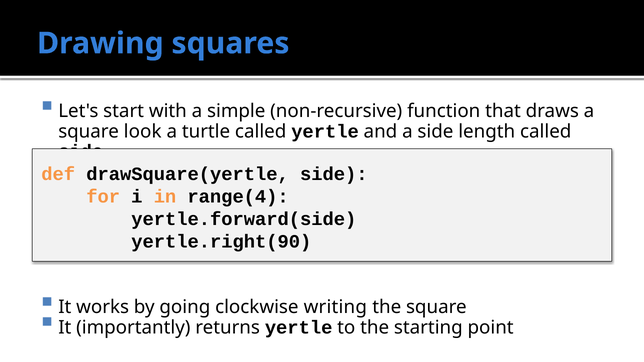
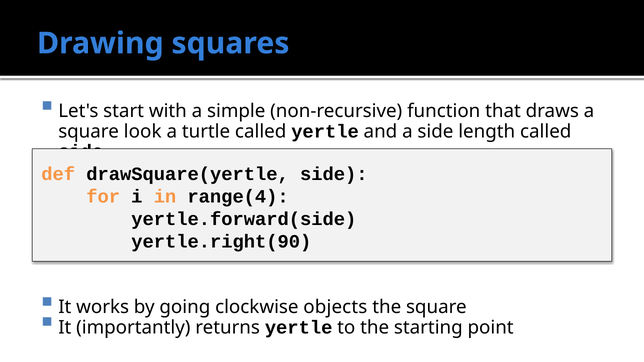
writing: writing -> objects (335, 307)
